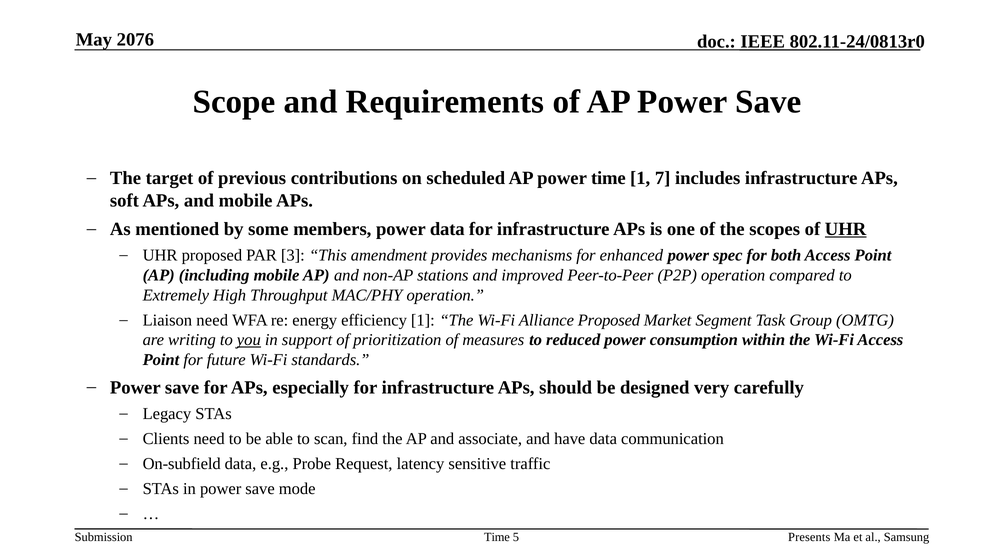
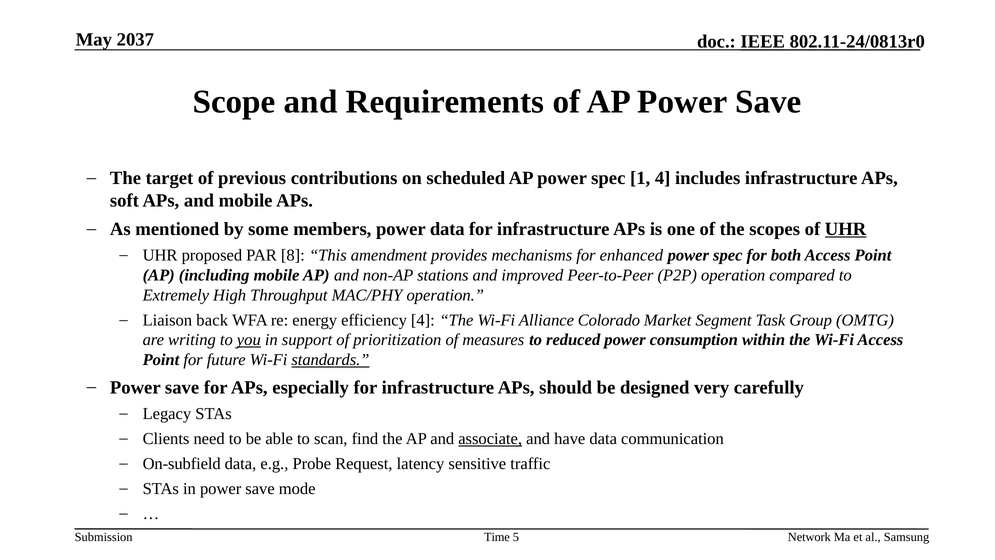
2076: 2076 -> 2037 (135, 40)
AP power time: time -> spec (608, 178)
1 7: 7 -> 4 (663, 178)
3: 3 -> 8 (293, 255)
Liaison need: need -> back (212, 320)
efficiency 1: 1 -> 4 (423, 320)
Alliance Proposed: Proposed -> Colorado (609, 320)
standards underline: none -> present (330, 360)
associate underline: none -> present (490, 438)
Presents: Presents -> Network (809, 537)
